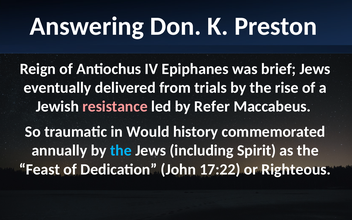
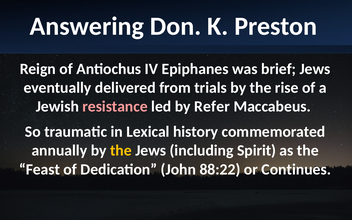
Would: Would -> Lexical (148, 132)
the colour: light blue -> yellow (121, 151)
17:22: 17:22 -> 88:22 (220, 169)
Righteous: Righteous -> Continues (296, 169)
